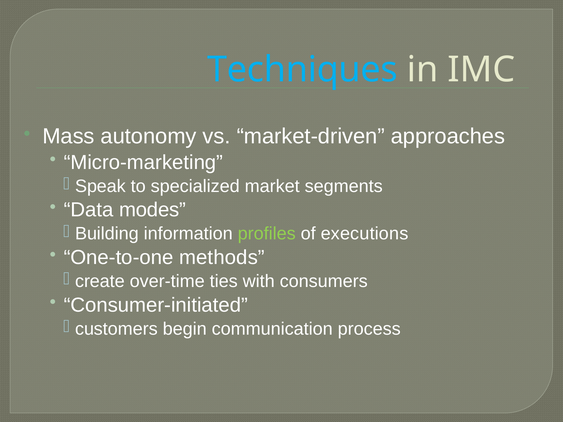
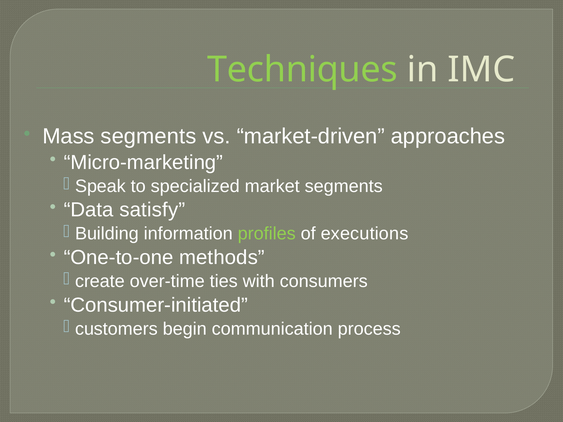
Techniques colour: light blue -> light green (302, 70)
Mass autonomy: autonomy -> segments (148, 136)
modes: modes -> satisfy (152, 210)
